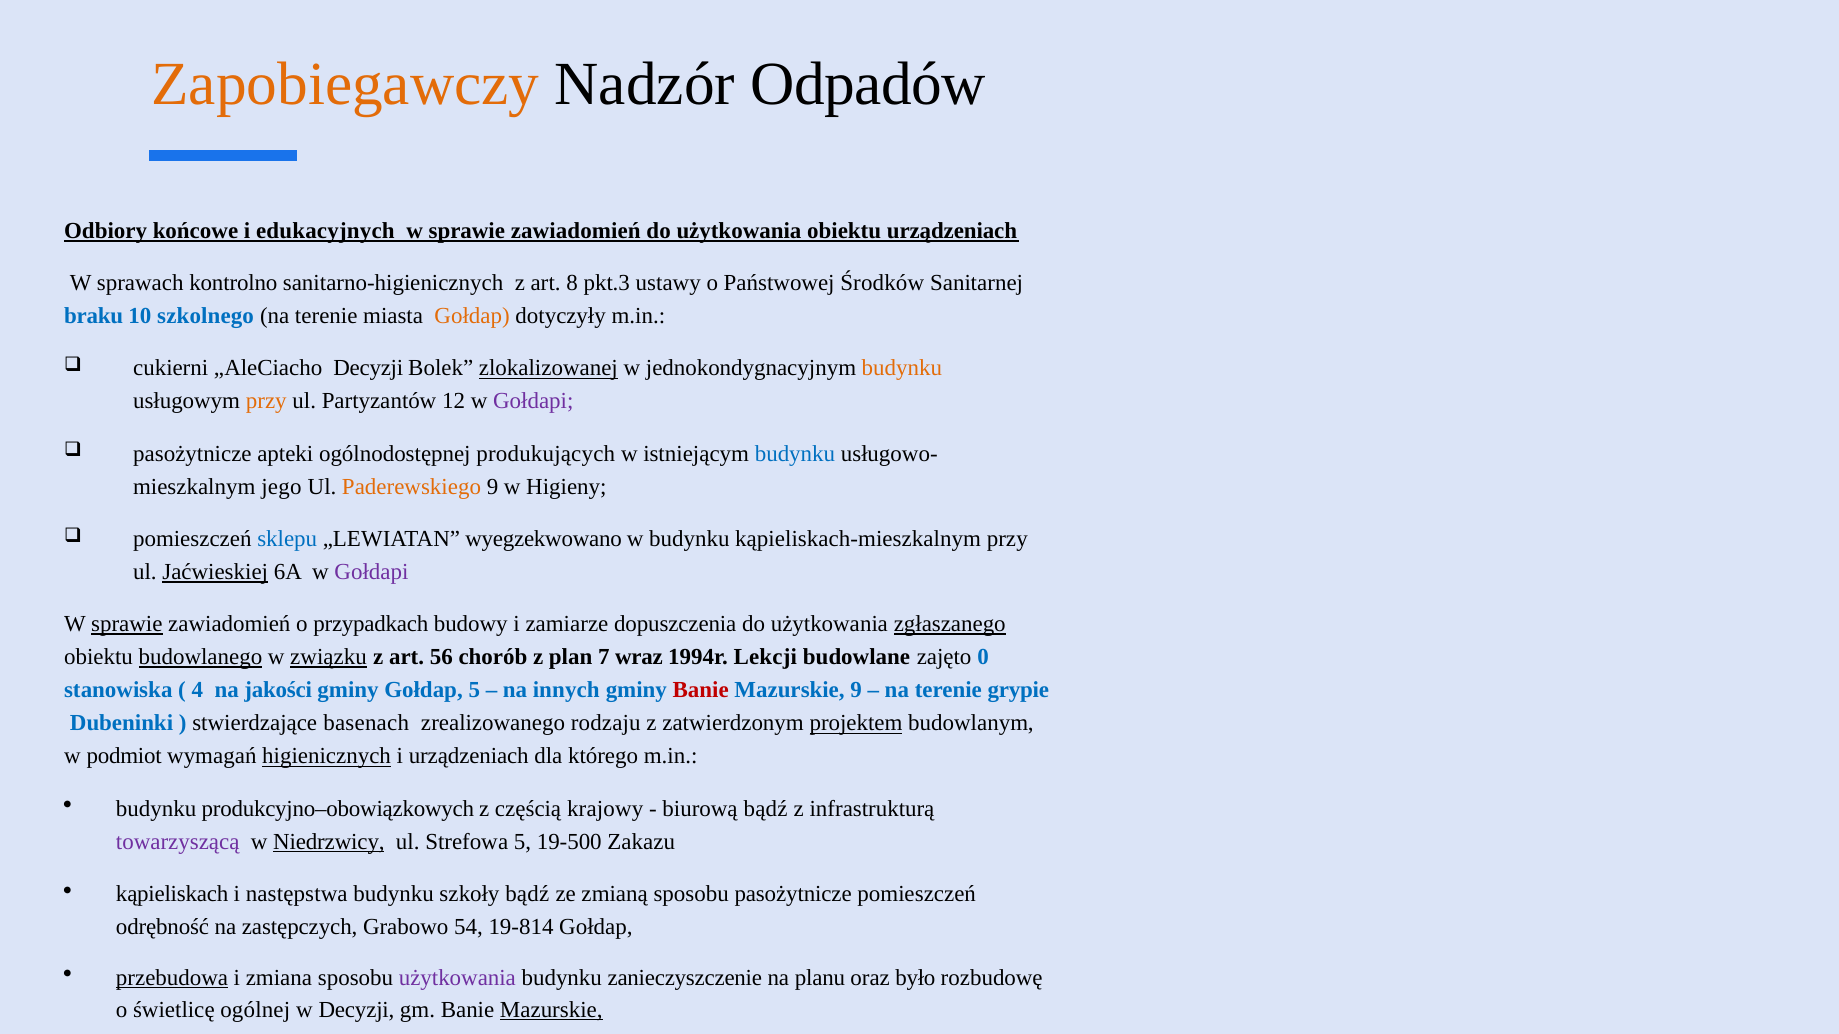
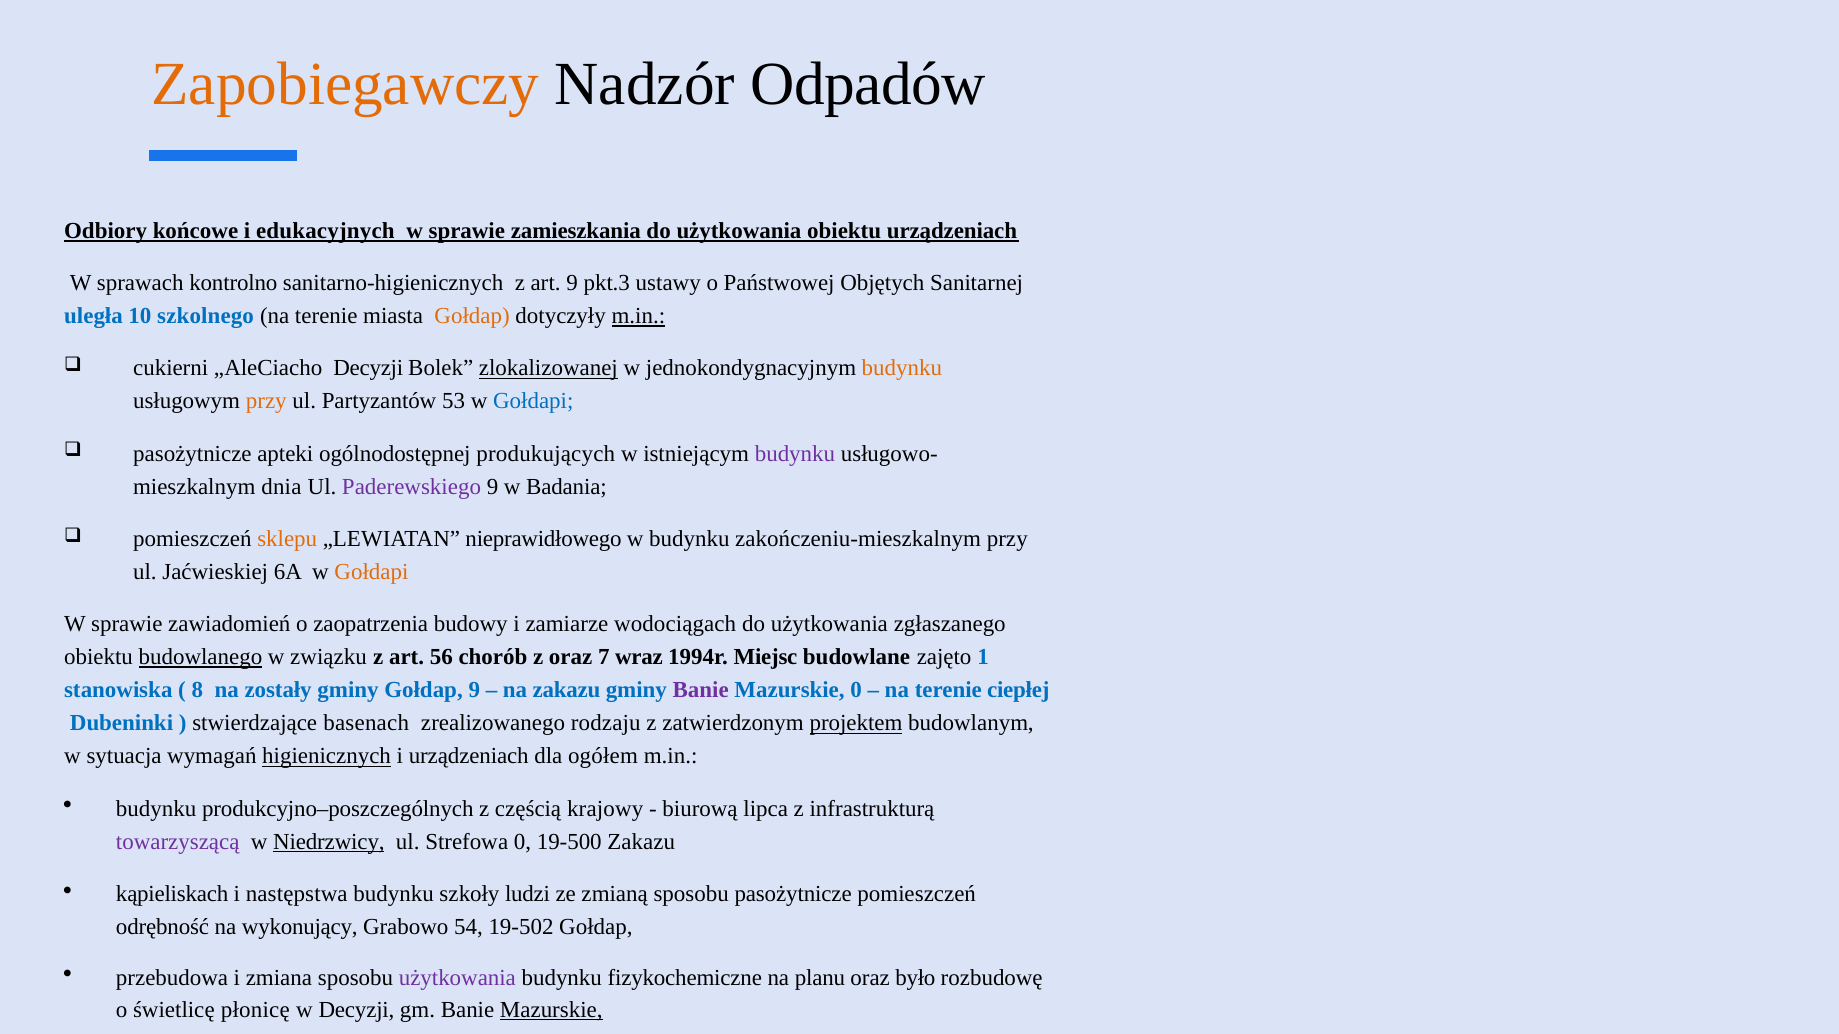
zawiadomień: zawiadomień -> zamieszkania (576, 231)
art 8: 8 -> 9 (572, 283)
Środków: Środków -> Objętych (882, 283)
braku: braku -> uległa (94, 316)
m.in underline: none -> present (638, 316)
12: 12 -> 53 (454, 402)
Gołdapi colour: purple -> blue (533, 402)
budynku colour: blue -> purple (795, 454)
jego: jego -> dnia (281, 487)
Paderewskiego colour: orange -> purple (412, 487)
Higieny: Higieny -> Badania (566, 487)
sklepu colour: blue -> orange (287, 539)
wyegzekwowano: wyegzekwowano -> nieprawidłowego (544, 539)
kąpieliskach-mieszkalnym: kąpieliskach-mieszkalnym -> zakończeniu-mieszkalnym (858, 539)
Jaćwieskiej underline: present -> none (215, 572)
Gołdapi colour: purple -> orange (371, 572)
sprawie underline: present -> none (127, 624)
przypadkach: przypadkach -> zaopatrzenia (371, 624)
dopuszczenia: dopuszczenia -> wodociągach (675, 624)
zgłaszanego underline: present -> none (950, 624)
związku underline: present -> none (329, 657)
z plan: plan -> oraz (571, 657)
Lekcji: Lekcji -> Miejsc (765, 657)
0: 0 -> 1 (983, 657)
4: 4 -> 8 (197, 691)
jakości: jakości -> zostały (278, 691)
Gołdap 5: 5 -> 9 (474, 691)
na innych: innych -> zakazu (566, 691)
Banie colour: red -> purple (701, 691)
Mazurskie 9: 9 -> 0 (856, 691)
grypie: grypie -> ciepłej (1018, 691)
podmiot: podmiot -> sytuacja (124, 757)
którego: którego -> ogółem (603, 757)
produkcyjno–obowiązkowych: produkcyjno–obowiązkowych -> produkcyjno–poszczególnych (338, 809)
biurową bądź: bądź -> lipca (766, 809)
Strefowa 5: 5 -> 0 (522, 842)
szkoły bądź: bądź -> ludzi (528, 894)
zastępczych: zastępczych -> wykonujący (300, 927)
19-814: 19-814 -> 19-502 (521, 927)
przebudowa underline: present -> none (172, 978)
zanieczyszczenie: zanieczyszczenie -> fizykochemiczne (685, 978)
ogólnej: ogólnej -> płonicę (255, 1010)
